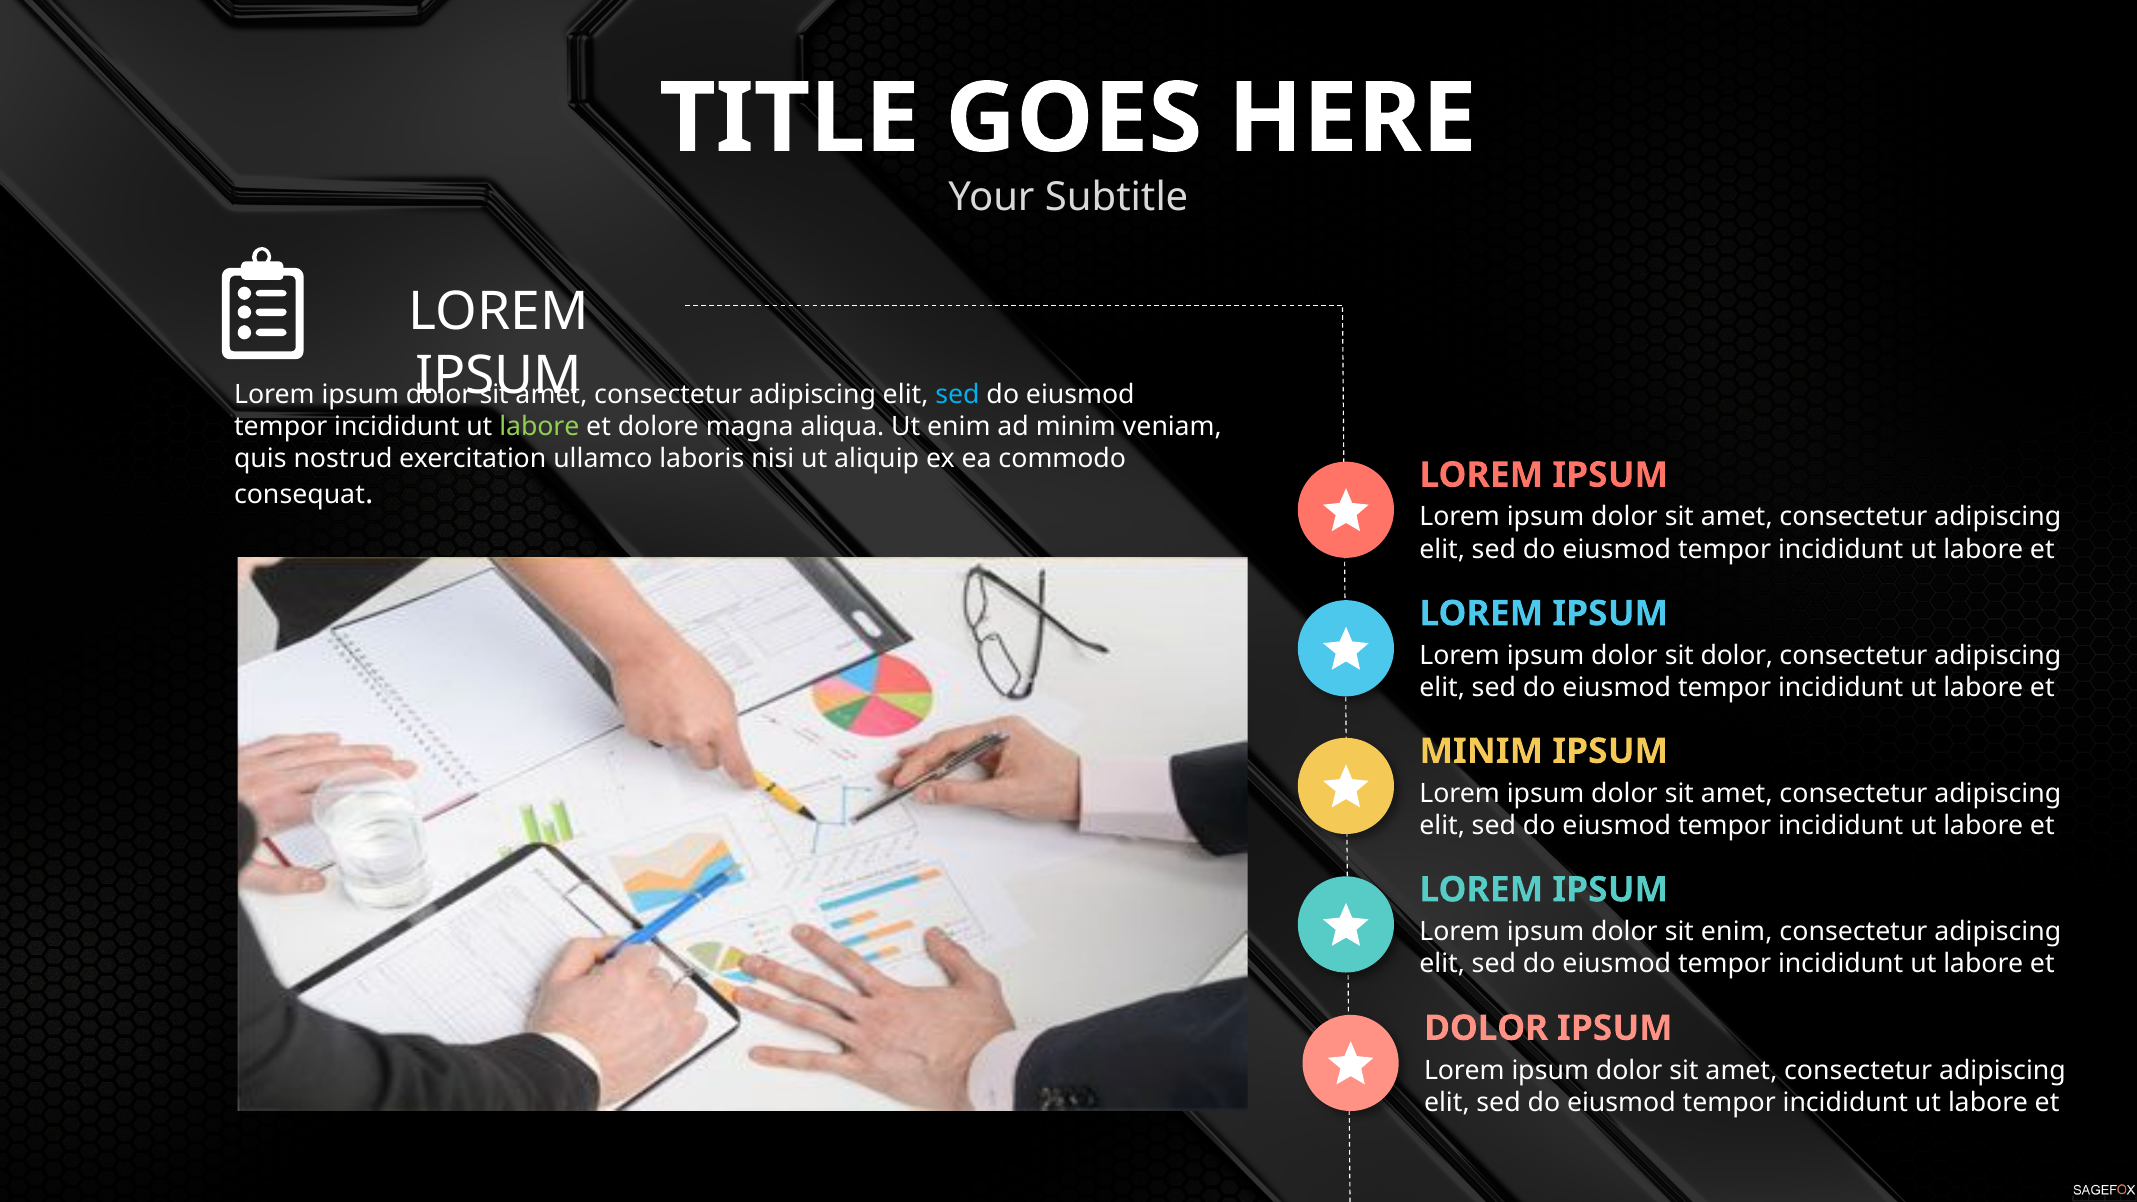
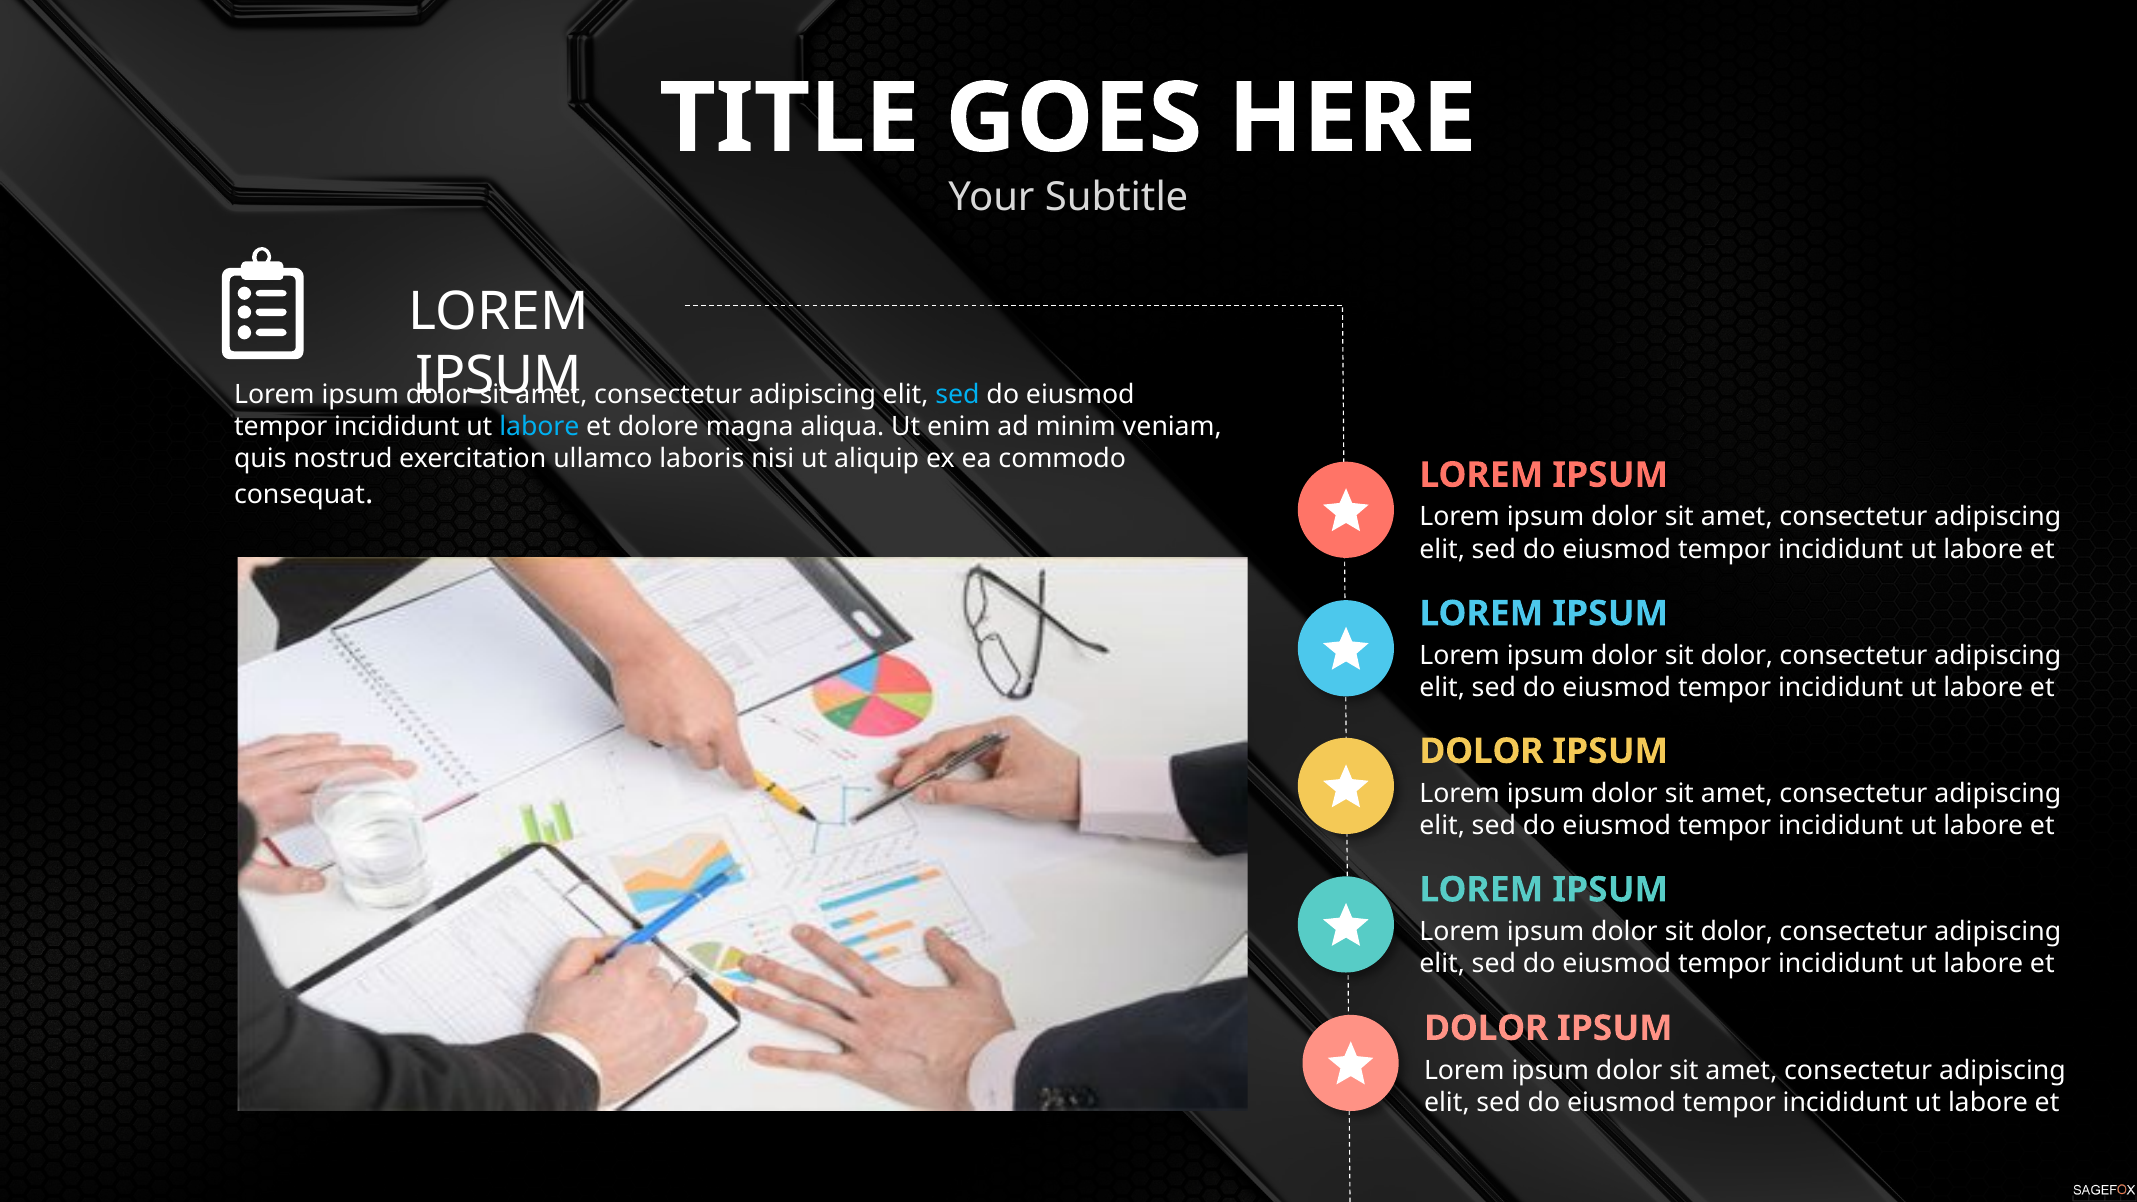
labore colour: light green -> light blue (539, 426)
MINIM: MINIM -> DOLOR (1481, 751)
enim: enim -> dolor (1737, 932)
